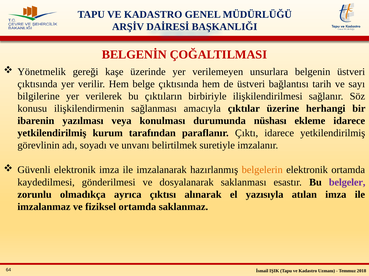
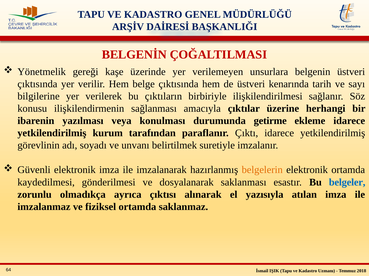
bağlantısı: bağlantısı -> kenarında (289, 84)
nüshası: nüshası -> getirme (270, 121)
belgeler colour: purple -> blue (347, 183)
